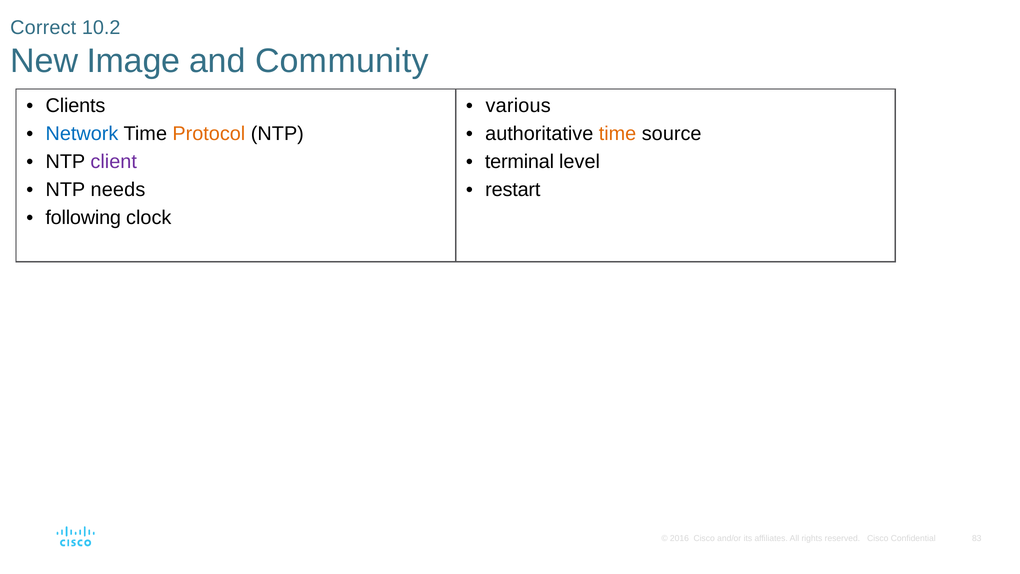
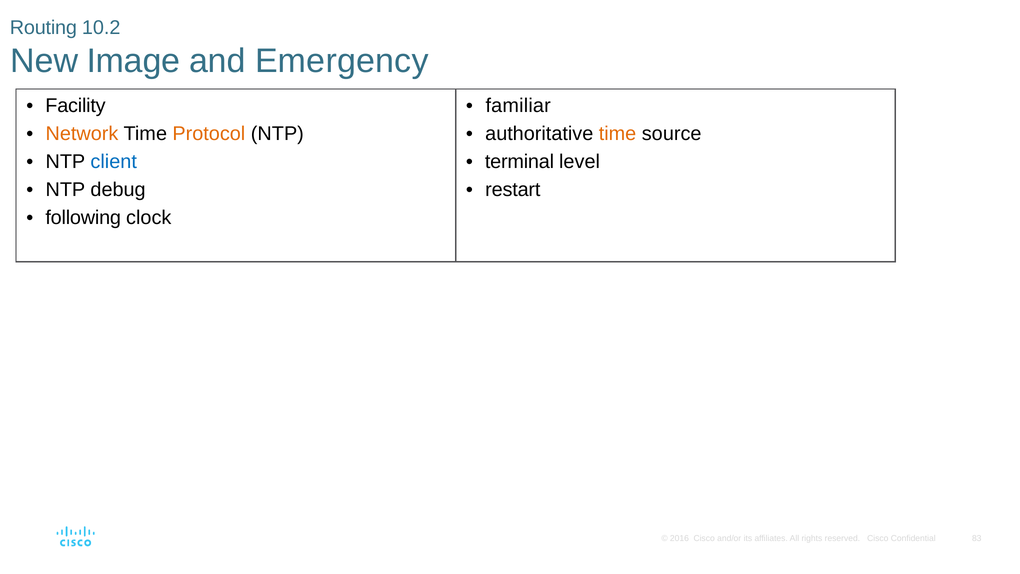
Correct: Correct -> Routing (43, 28)
Community: Community -> Emergency (342, 61)
Clients: Clients -> Facility (76, 106)
various: various -> familiar (518, 106)
Network colour: blue -> orange (82, 134)
client colour: purple -> blue (114, 162)
needs: needs -> debug (118, 190)
